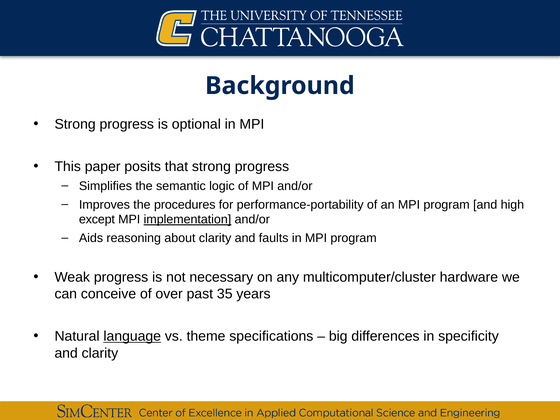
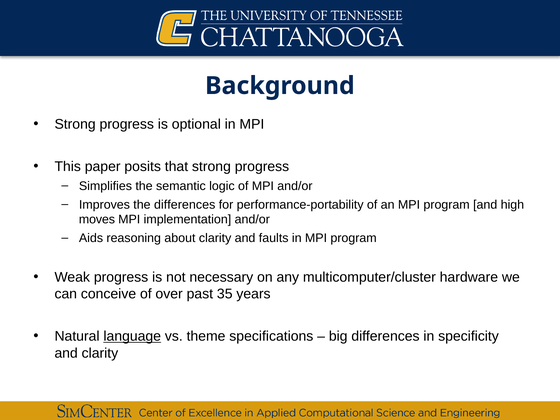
the procedures: procedures -> differences (185, 205)
except: except -> moves (97, 220)
implementation underline: present -> none (187, 220)
